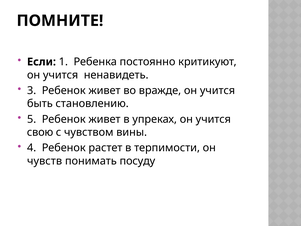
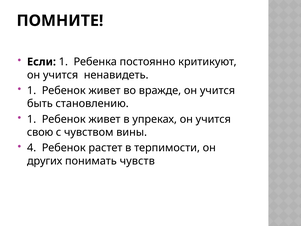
3: 3 -> 1 (32, 90)
5: 5 -> 1 (32, 119)
чувств: чувств -> других (45, 161)
посуду: посуду -> чувств (137, 161)
